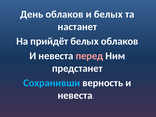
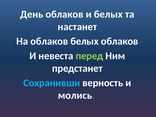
На прийдёт: прийдёт -> облаков (49, 41)
перед colour: pink -> light green (89, 56)
невеста: невеста -> молись (75, 95)
